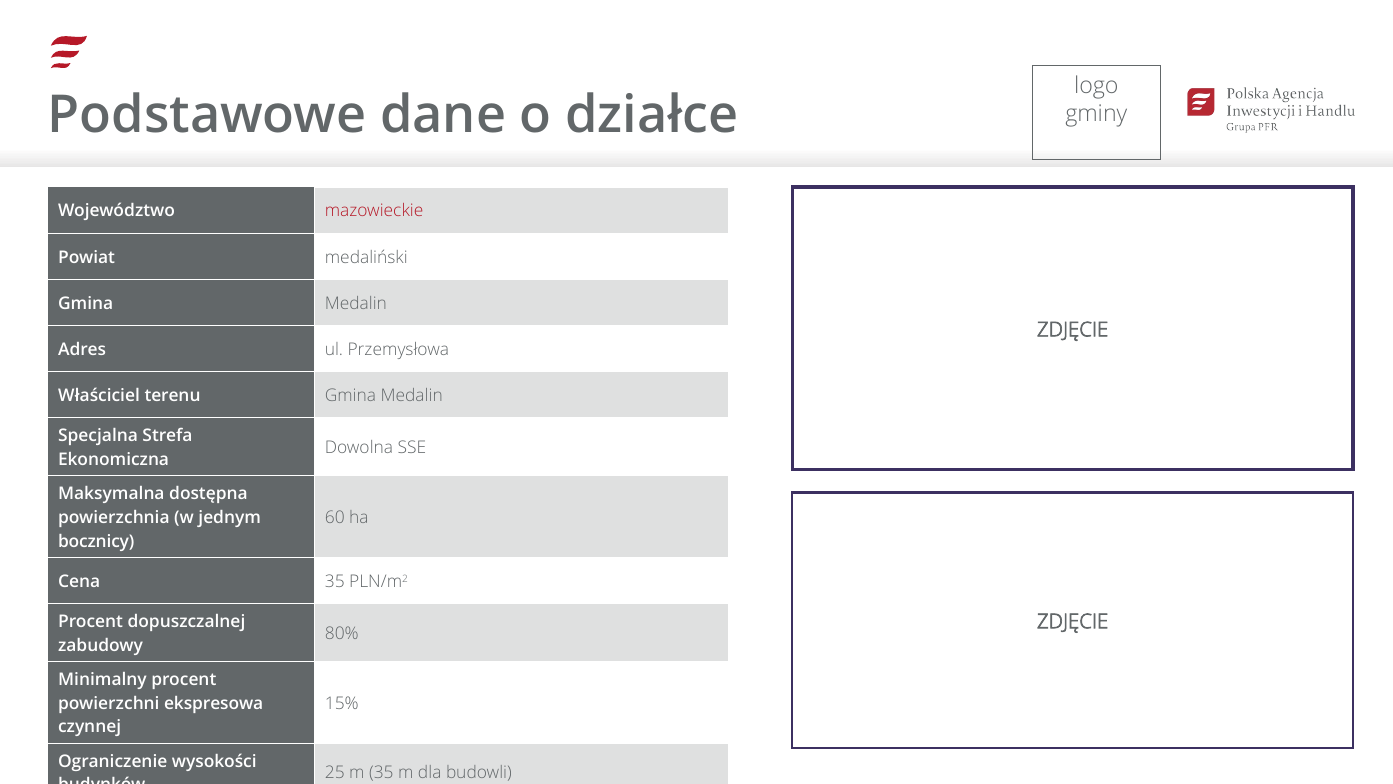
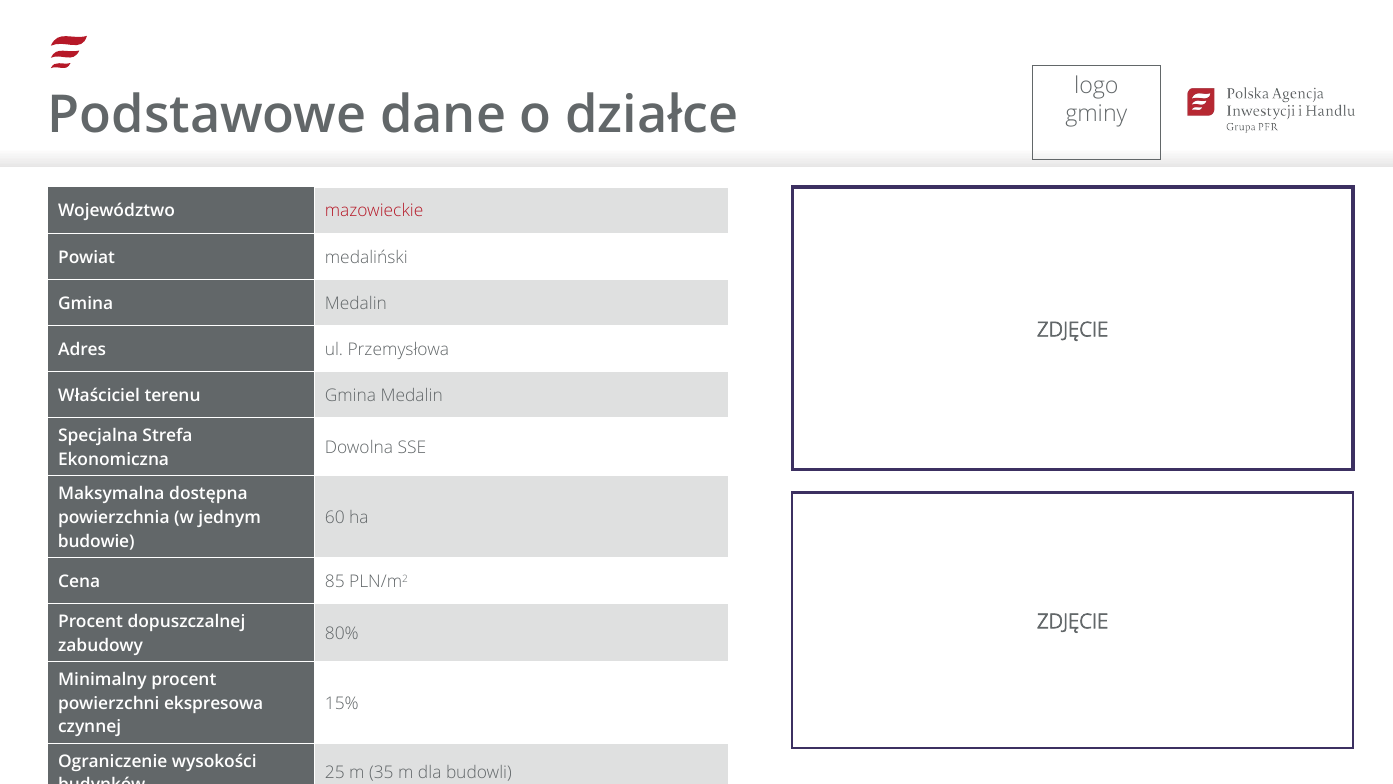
bocznicy: bocznicy -> budowie (96, 541)
Cena 35: 35 -> 85 (335, 581)
